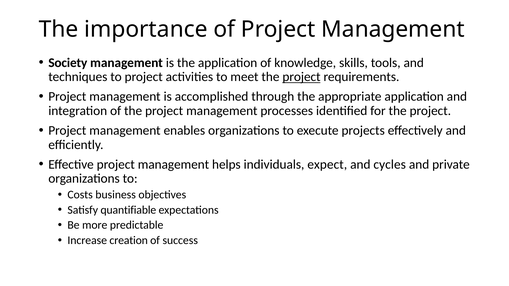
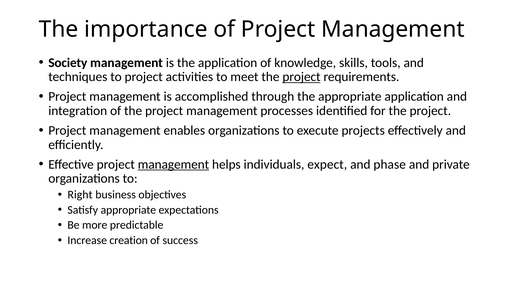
management underline: none -> present (173, 164)
cycles: cycles -> phase (390, 164)
Costs: Costs -> Right (80, 195)
Satisfy quantifiable: quantifiable -> appropriate (128, 210)
